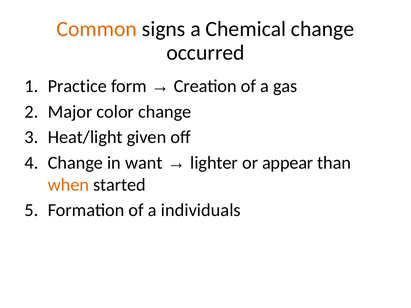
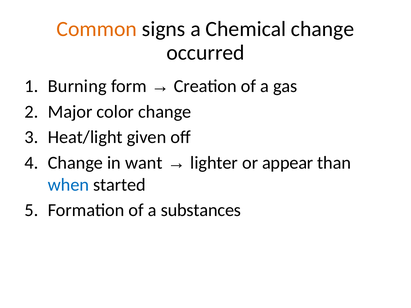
Practice: Practice -> Burning (77, 86)
when colour: orange -> blue (68, 185)
individuals: individuals -> substances (201, 210)
